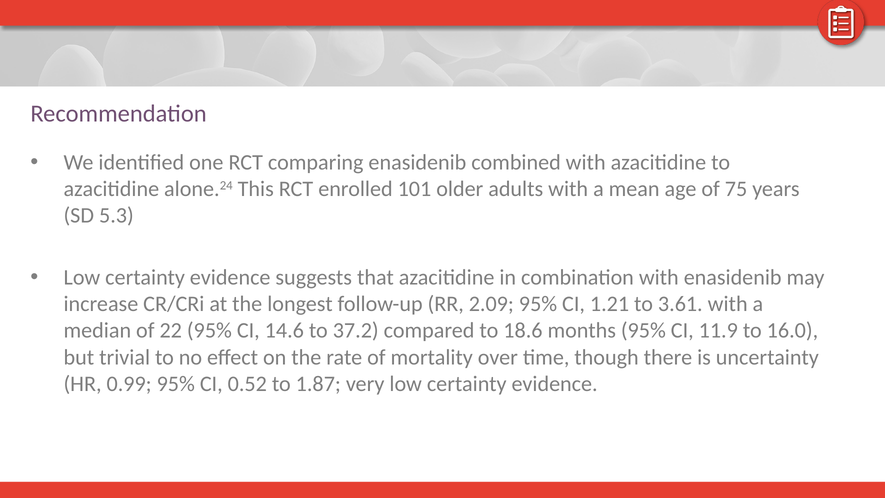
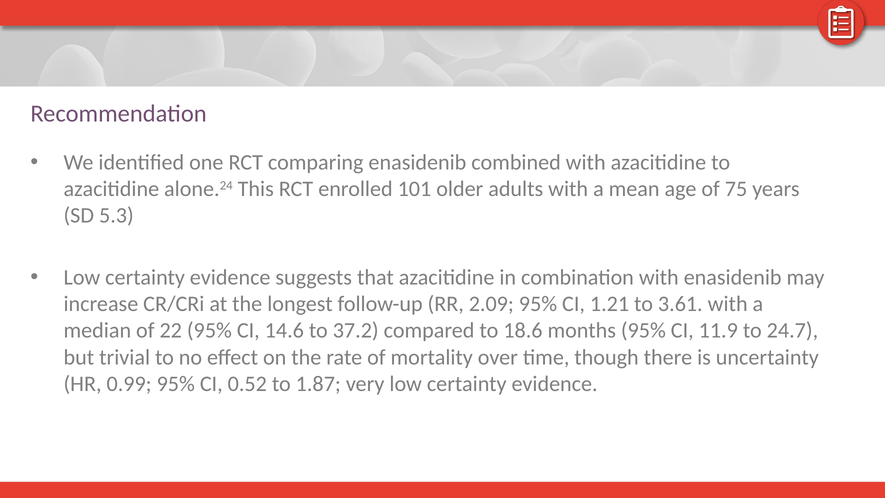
16.0: 16.0 -> 24.7 (792, 331)
